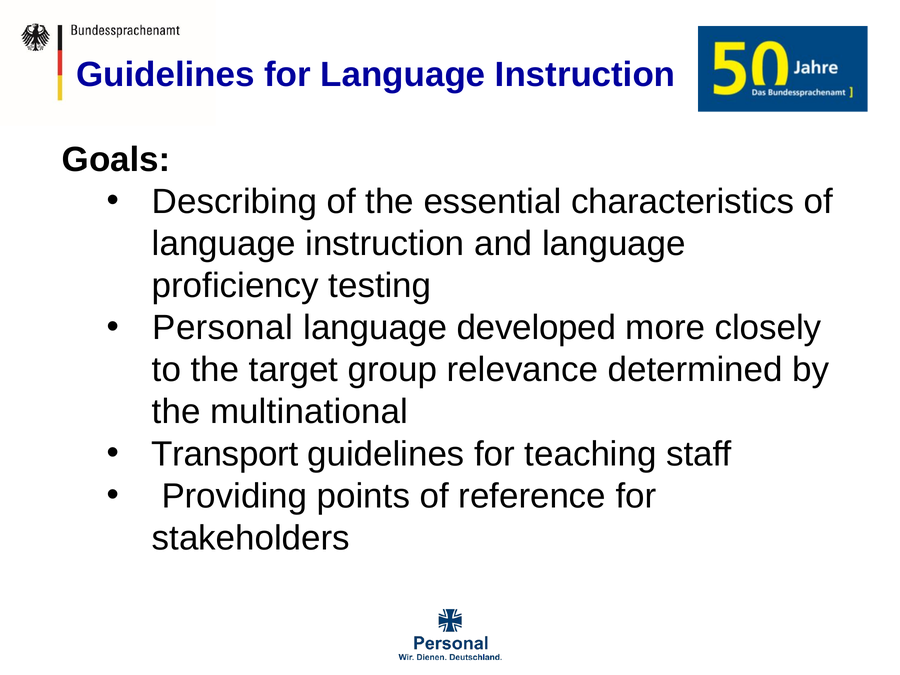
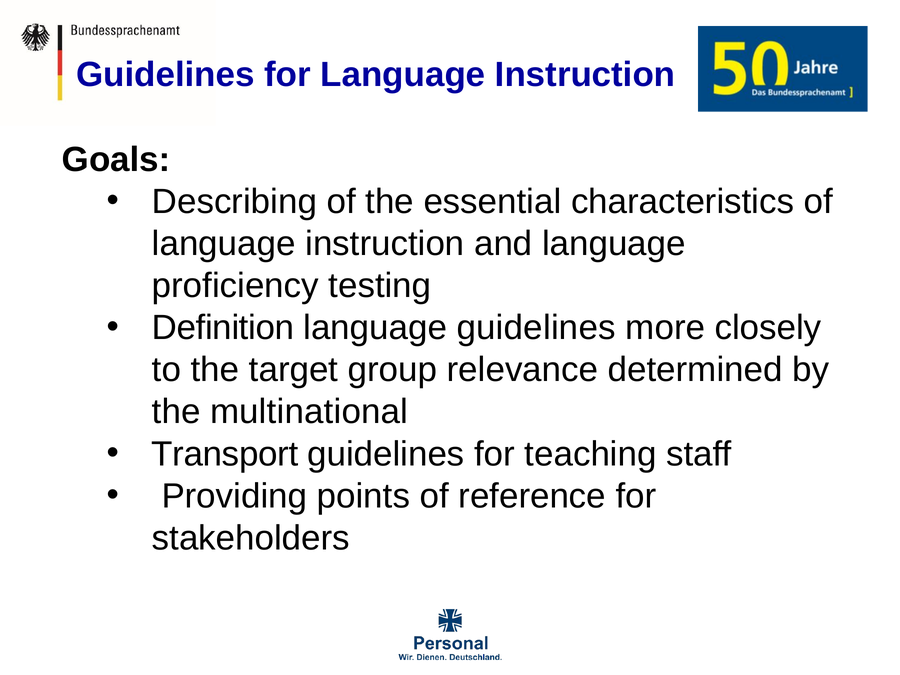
Personal: Personal -> Definition (223, 328)
language developed: developed -> guidelines (536, 328)
